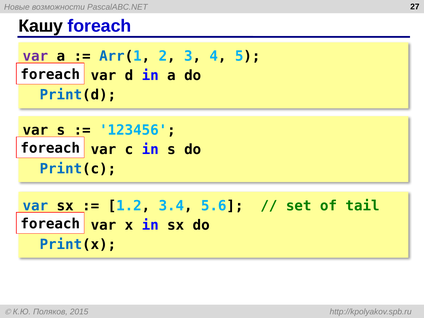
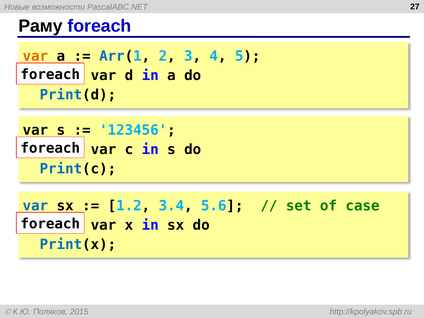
Кашу: Кашу -> Раму (41, 26)
var colour: purple -> orange (35, 56)
tail: tail -> case (363, 206)
